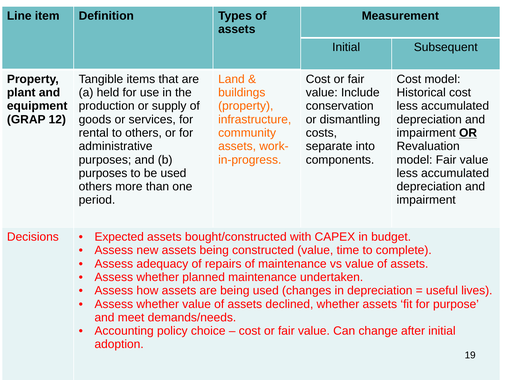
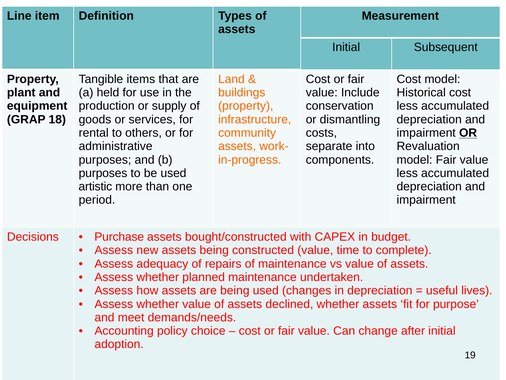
12: 12 -> 18 (57, 119)
others: others -> artistic (95, 186)
Expected: Expected -> Purchase (119, 237)
